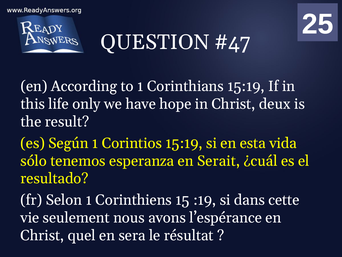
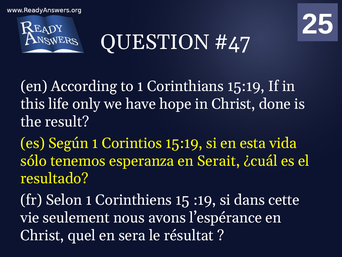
deux: deux -> done (275, 104)
